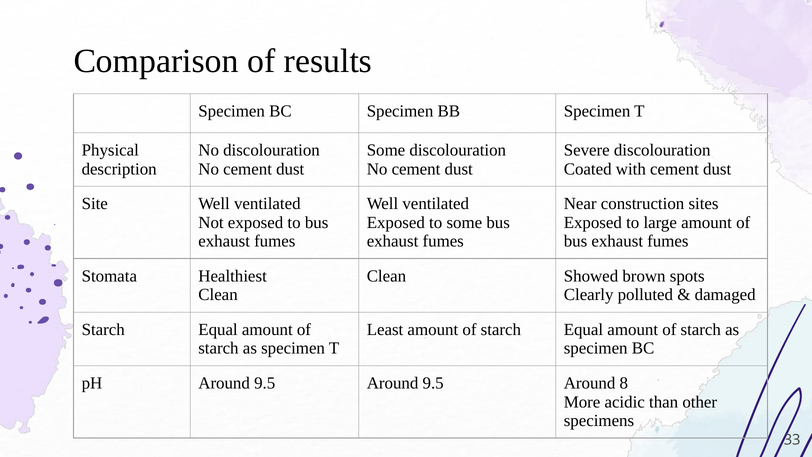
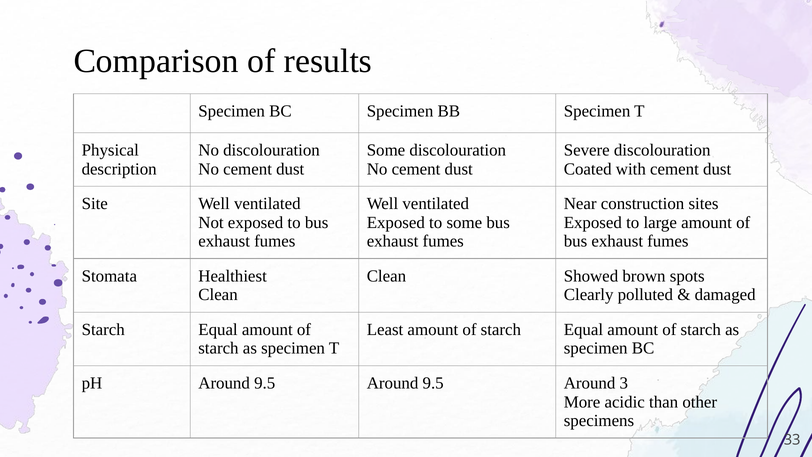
8: 8 -> 3 (624, 383)
